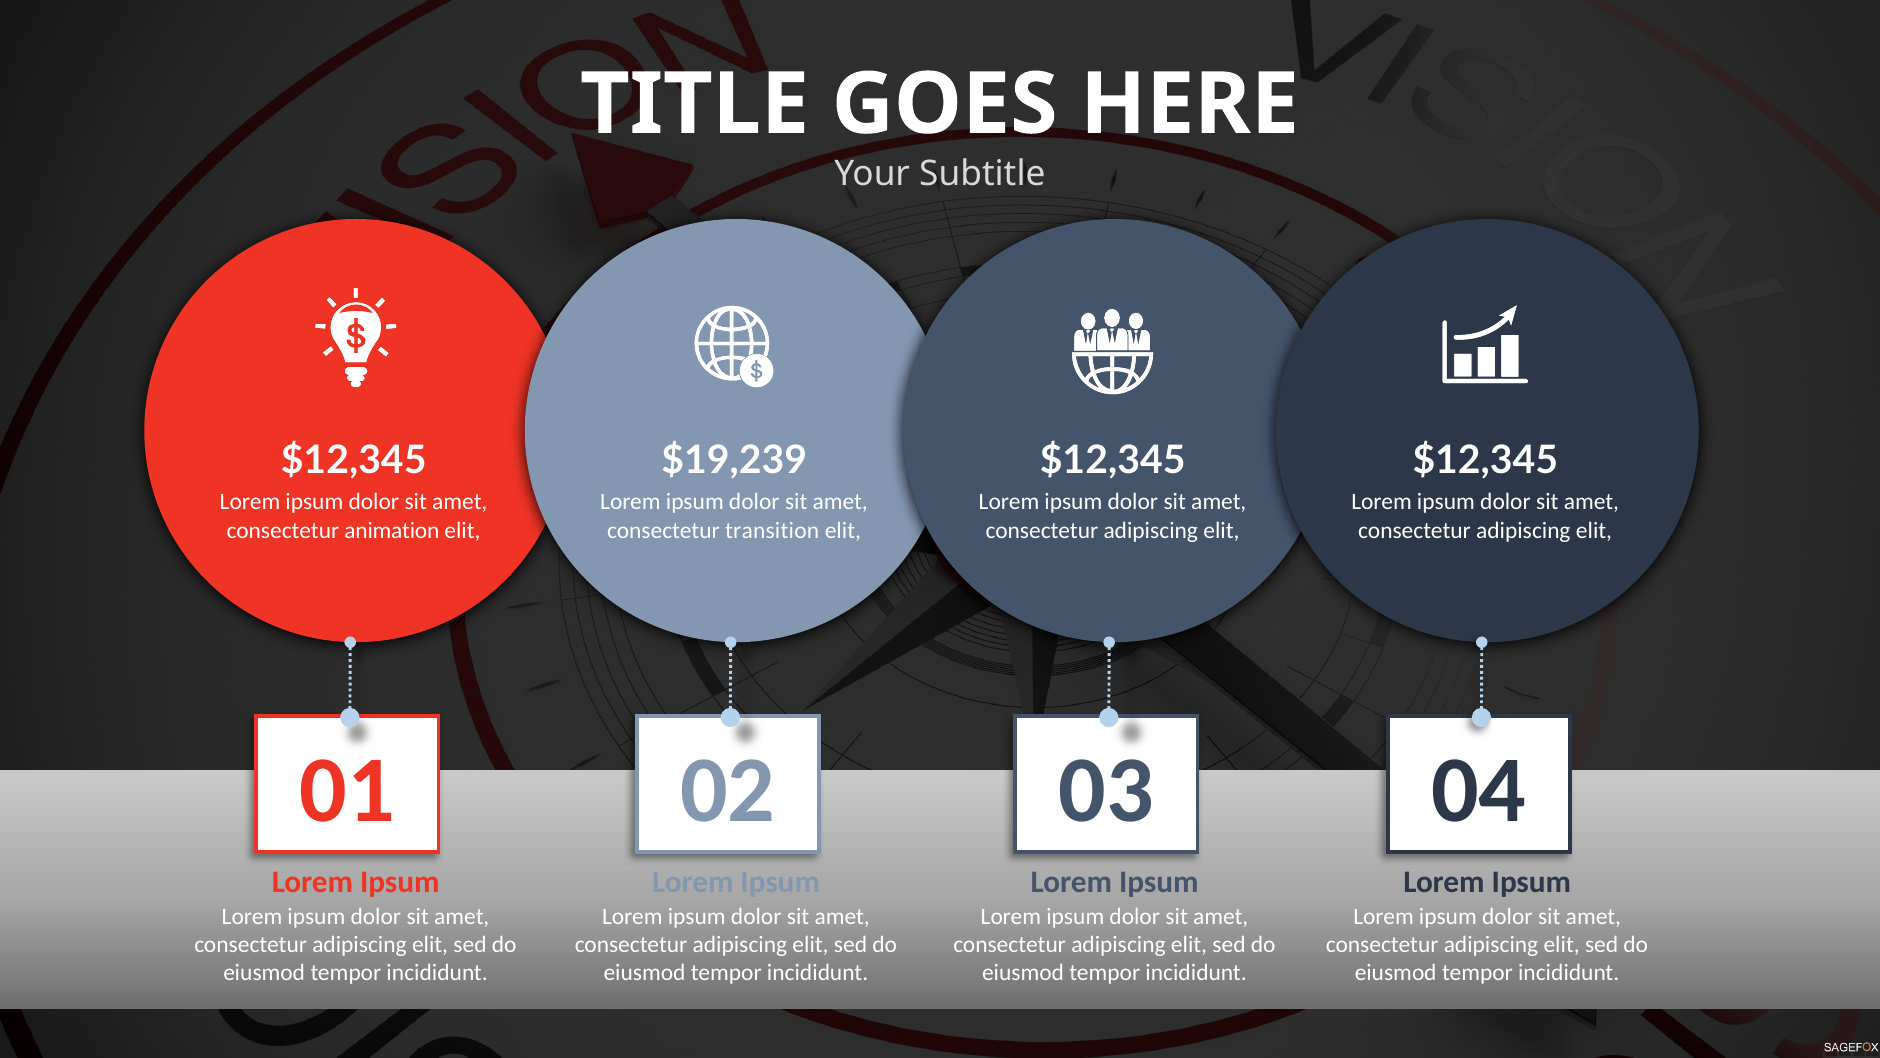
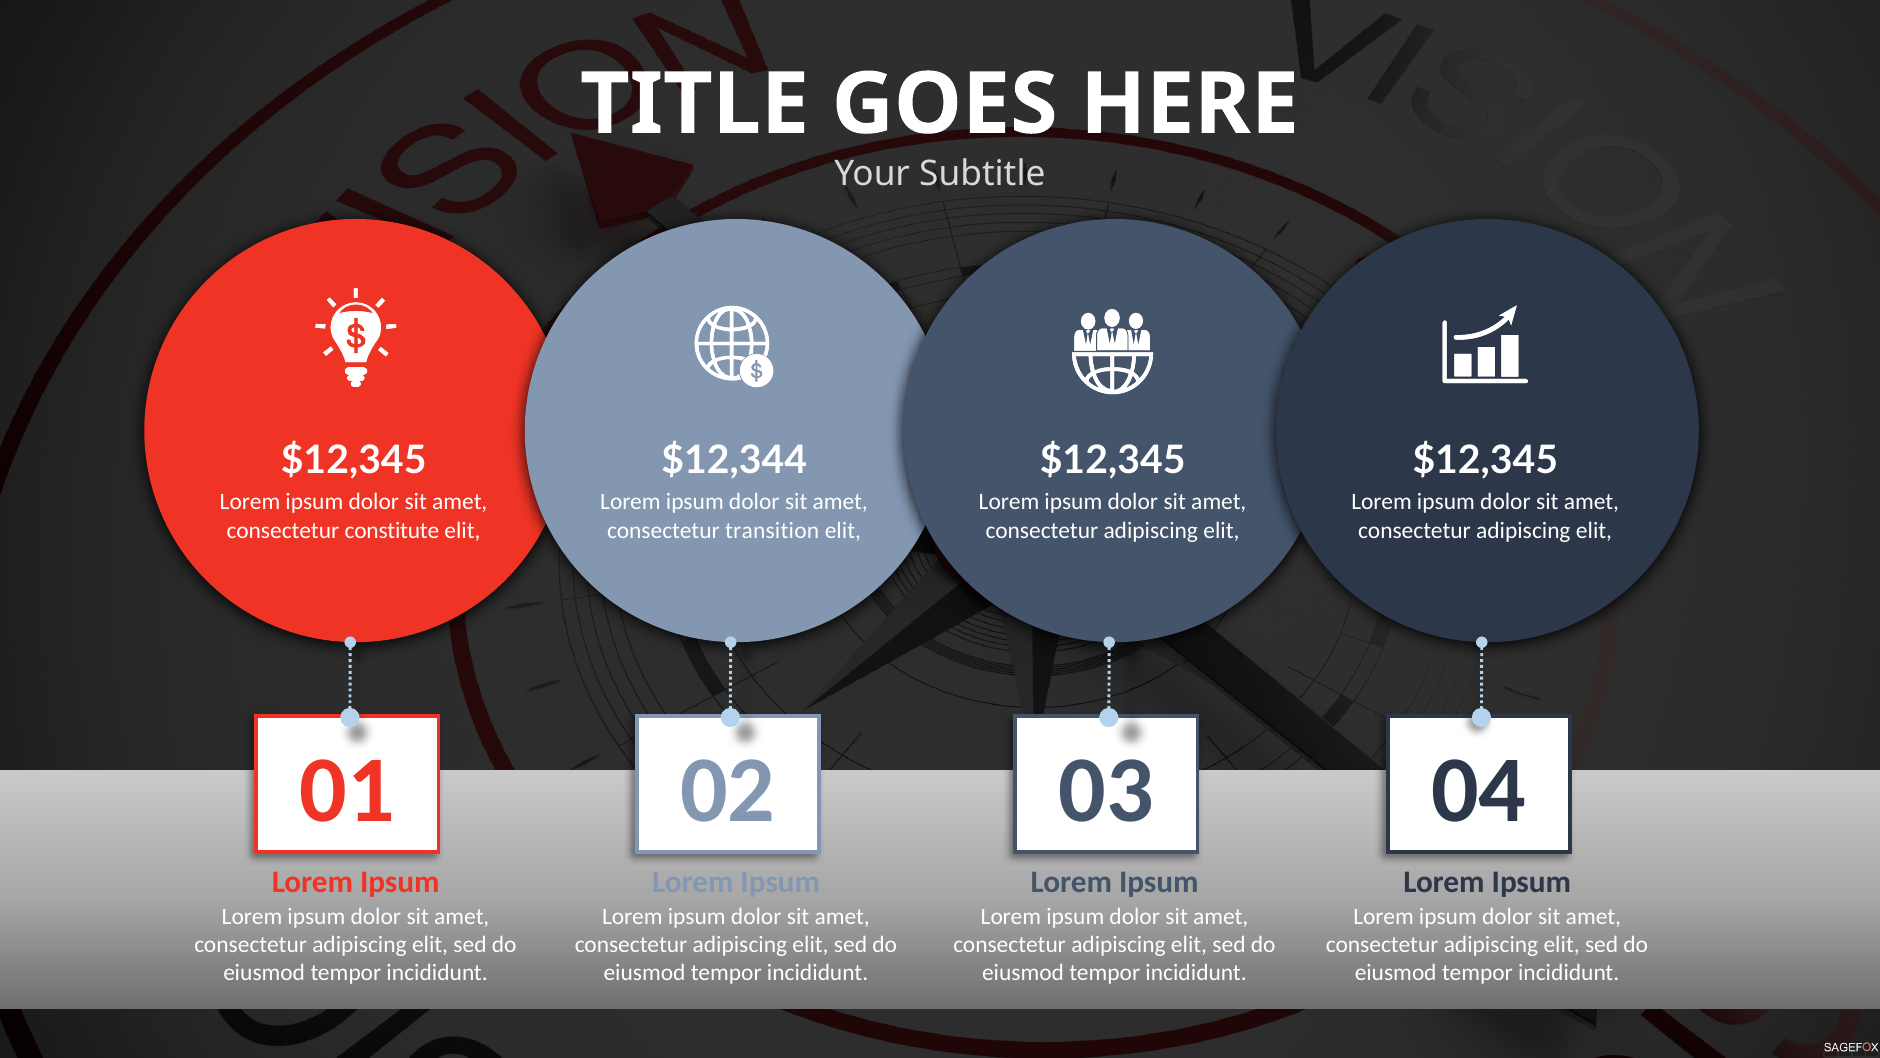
$19,239: $19,239 -> $12,344 (734, 461)
animation: animation -> constitute (392, 530)
